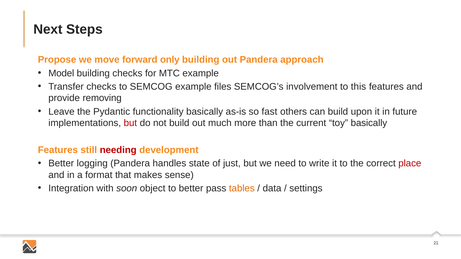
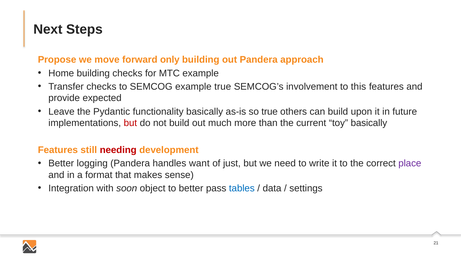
Model: Model -> Home (61, 73)
example files: files -> true (223, 87)
removing: removing -> expected (102, 98)
so fast: fast -> true (270, 112)
state: state -> want (199, 164)
place colour: red -> purple (410, 164)
tables colour: orange -> blue (242, 189)
